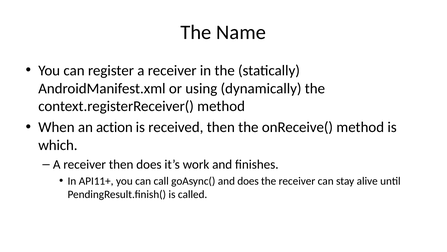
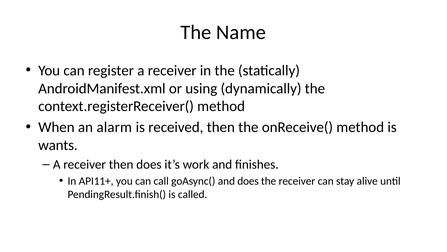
action: action -> alarm (114, 127)
which: which -> wants (58, 145)
